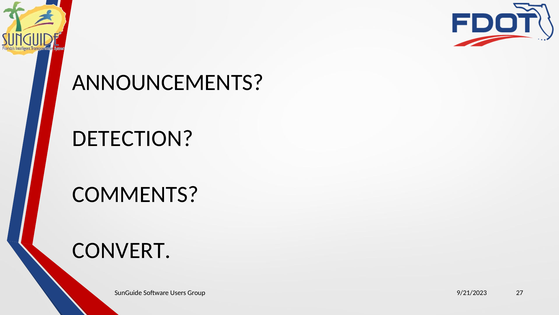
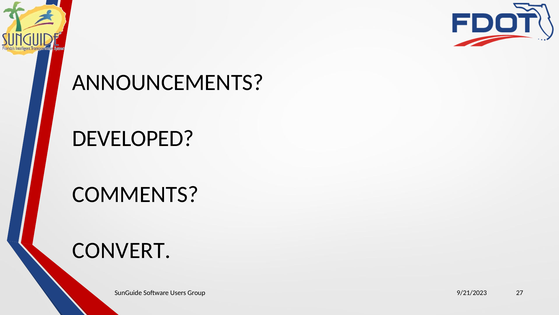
DETECTION: DETECTION -> DEVELOPED (133, 138)
